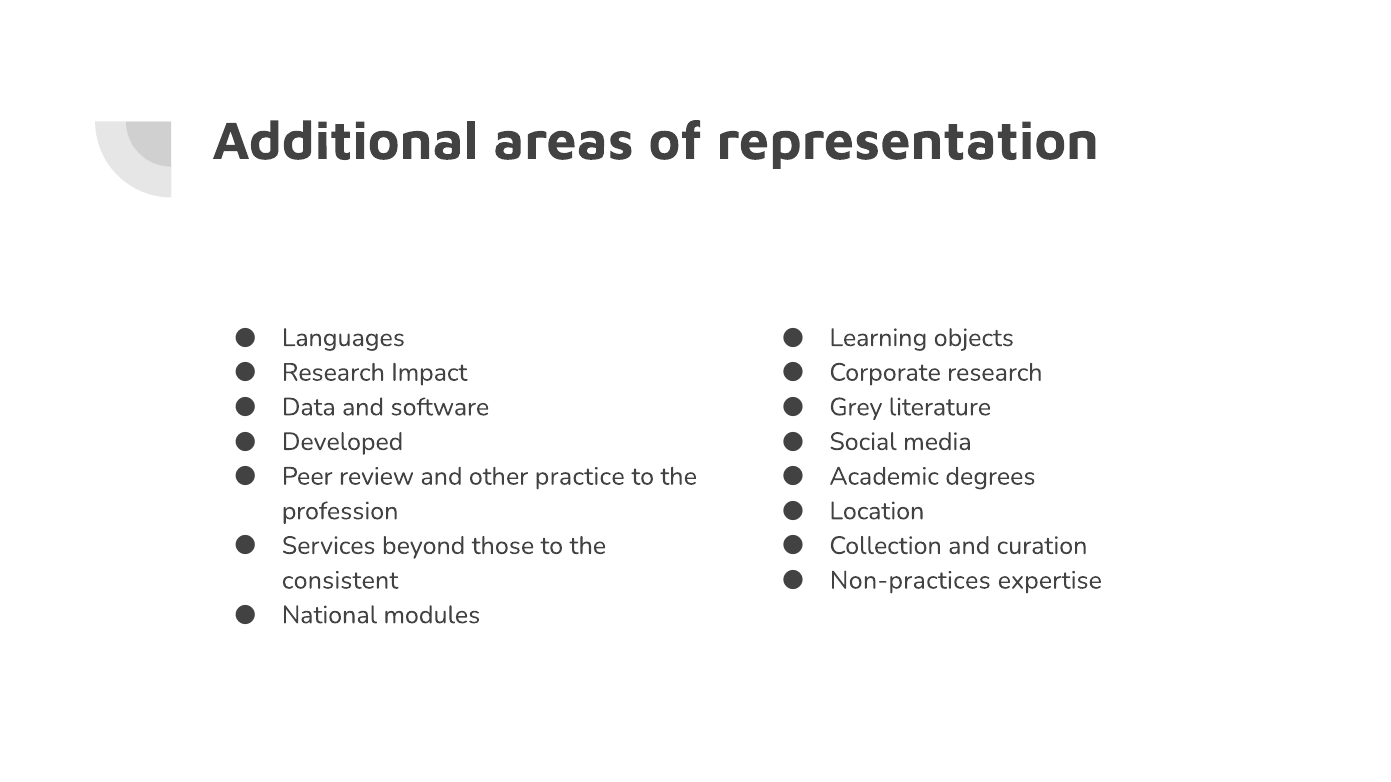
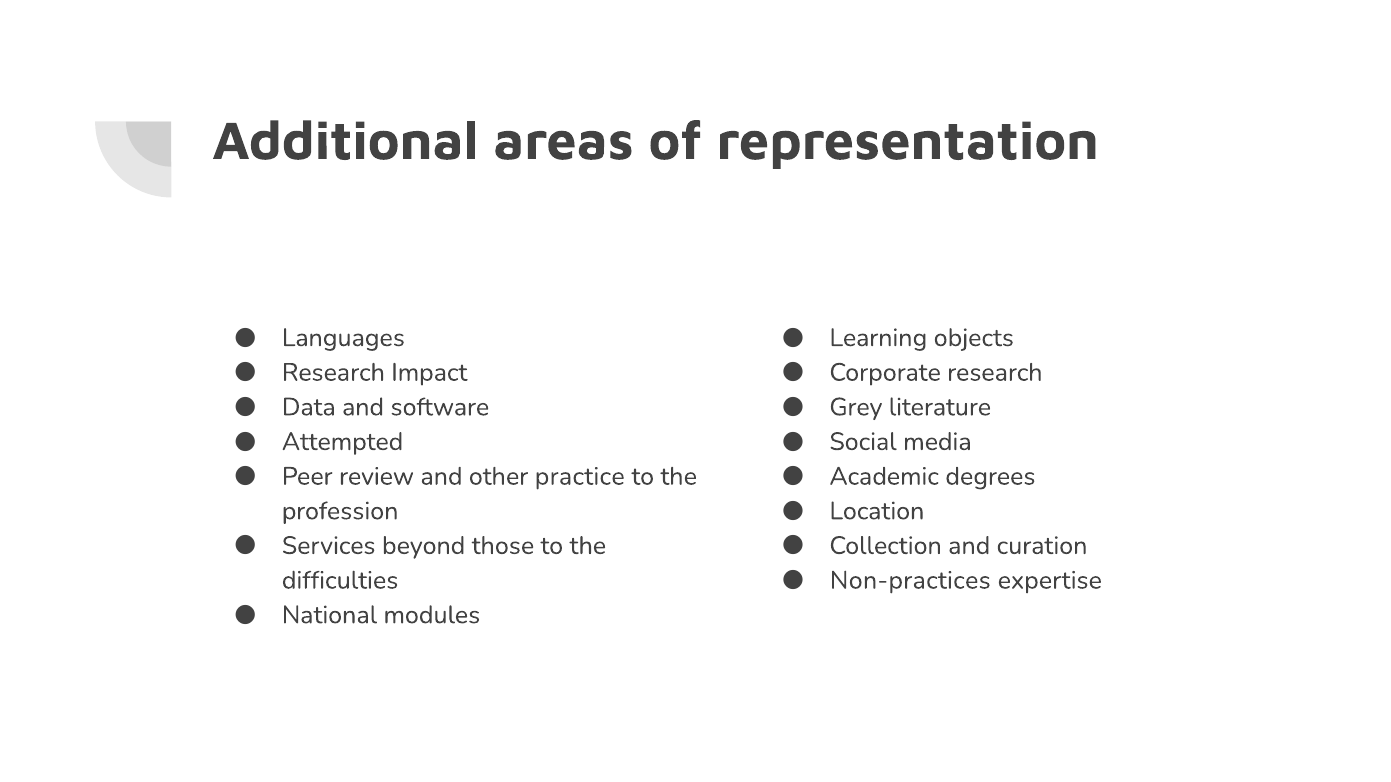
Developed: Developed -> Attempted (343, 442)
consistent: consistent -> difficulties (340, 581)
